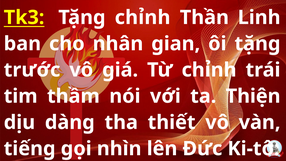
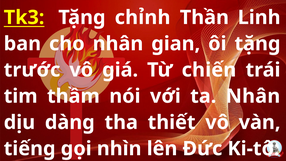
Từ chỉnh: chỉnh -> chiến (209, 70)
ta Thiện: Thiện -> Nhân (253, 96)
